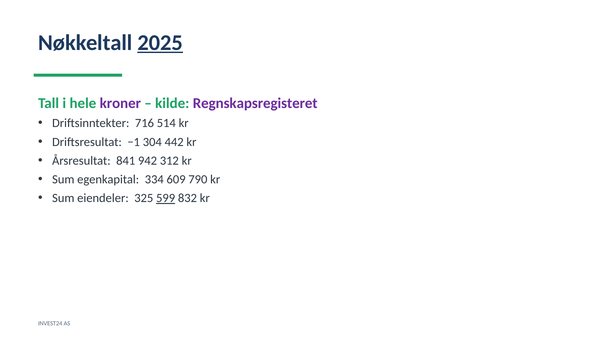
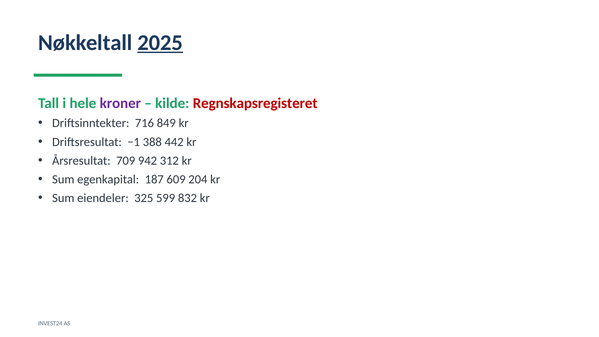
Regnskapsregisteret colour: purple -> red (255, 103)
514: 514 -> 849 (166, 123)
304: 304 -> 388 (152, 142)
841: 841 -> 709 (126, 161)
334: 334 -> 187 (154, 179)
790: 790 -> 204 (198, 179)
599 underline: present -> none (166, 198)
